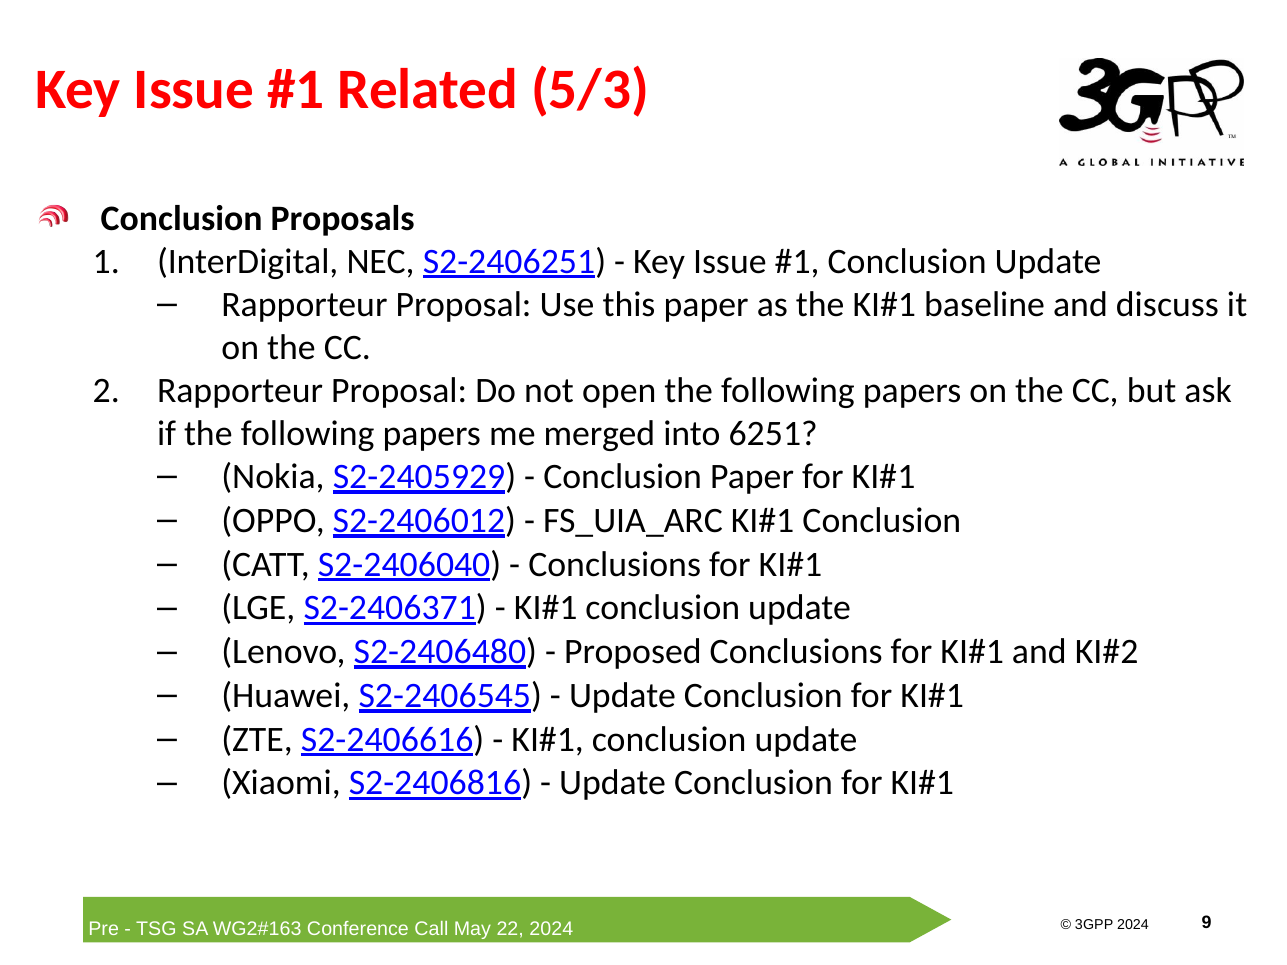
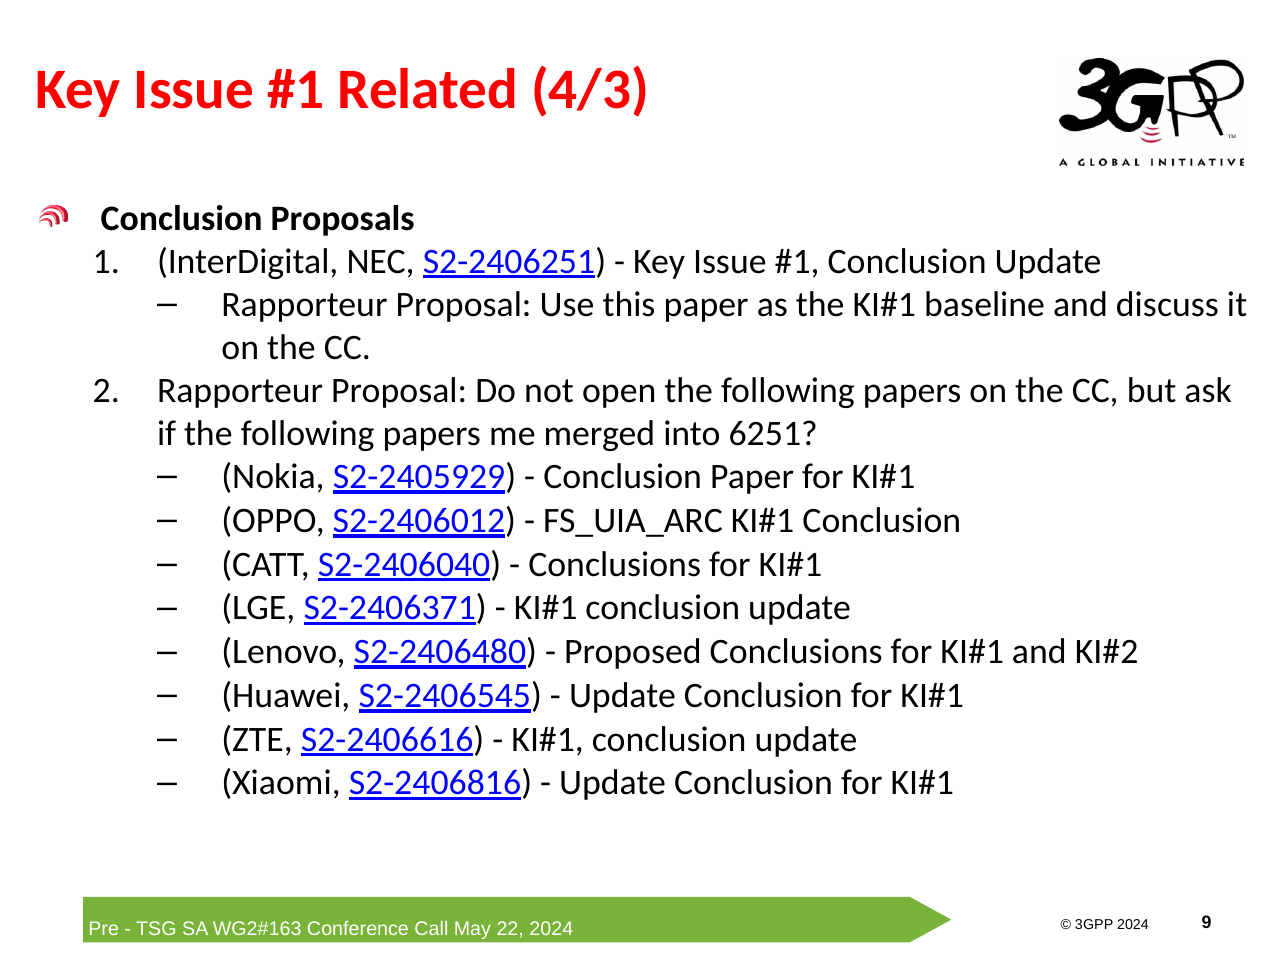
5/3: 5/3 -> 4/3 (590, 89)
